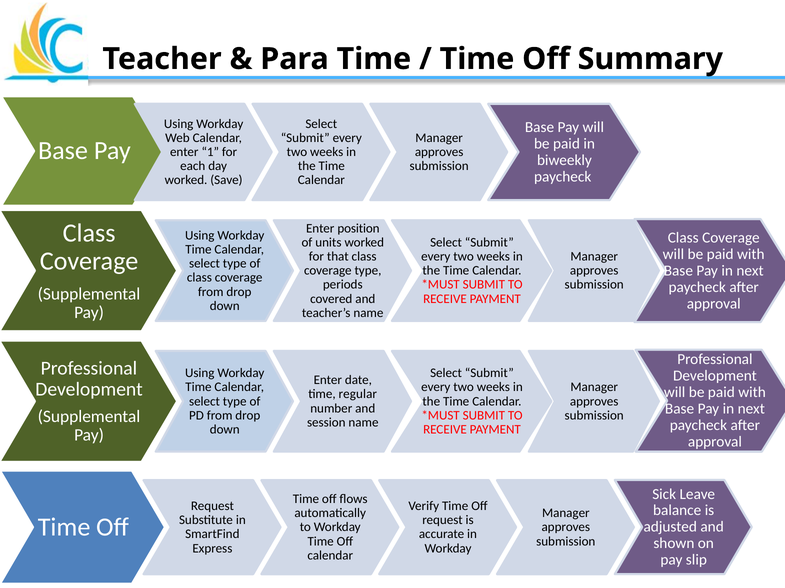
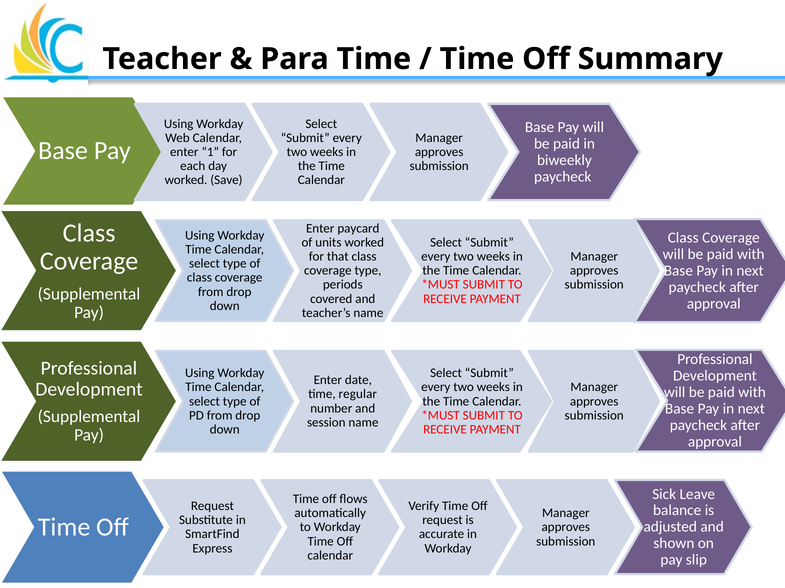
position: position -> paycard (358, 229)
